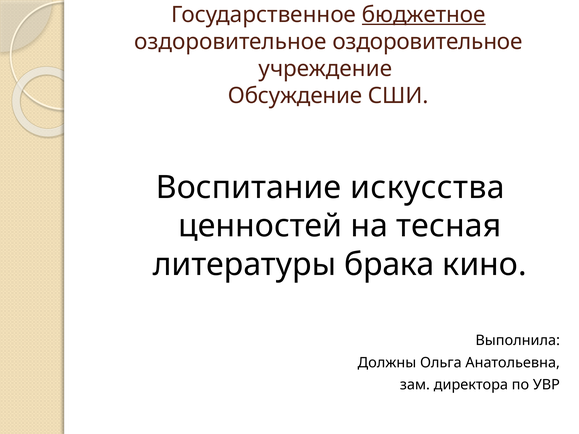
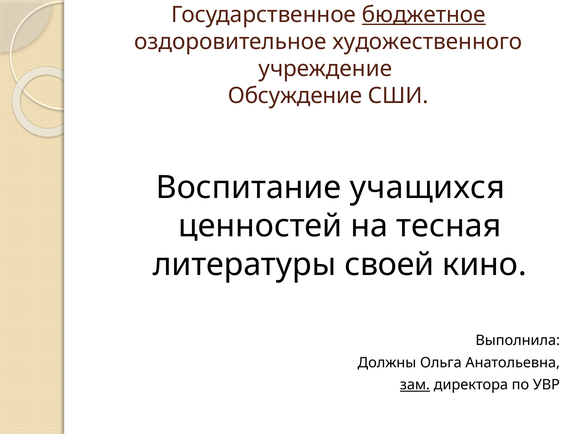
оздоровительное оздоровительное: оздоровительное -> художественного (427, 42)
искусства: искусства -> учащихся (427, 188)
брака: брака -> своей (389, 265)
зам underline: none -> present (415, 385)
